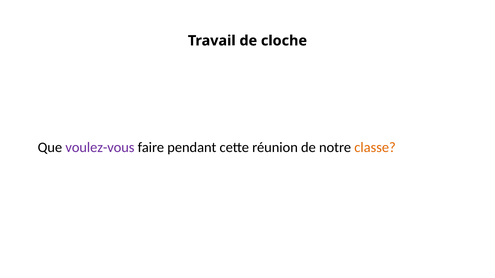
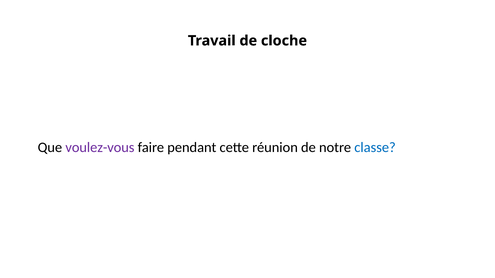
classe colour: orange -> blue (375, 148)
